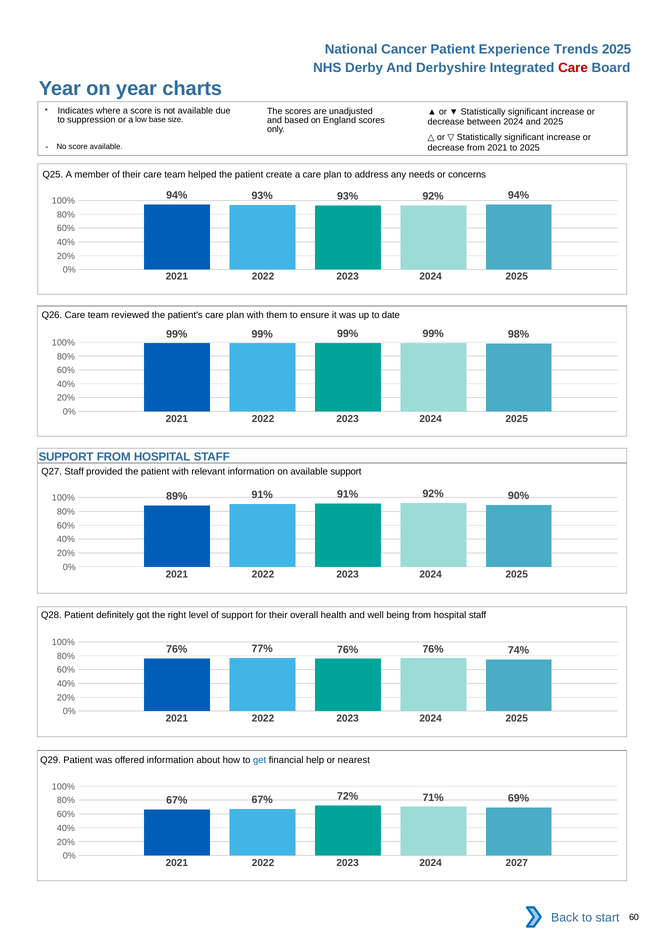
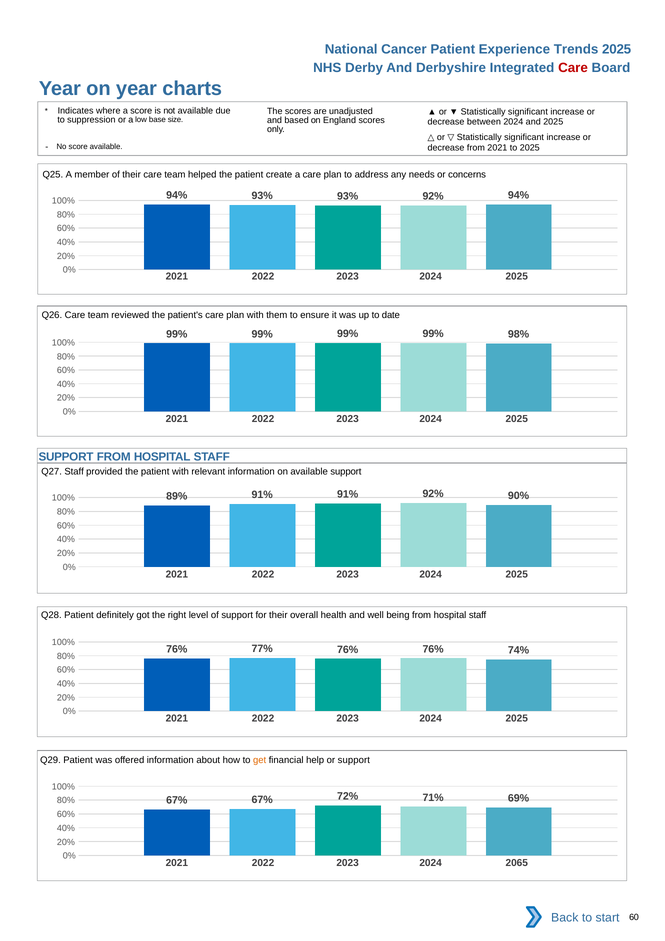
get colour: blue -> orange (260, 760)
or nearest: nearest -> support (354, 760)
2027: 2027 -> 2065 (517, 863)
